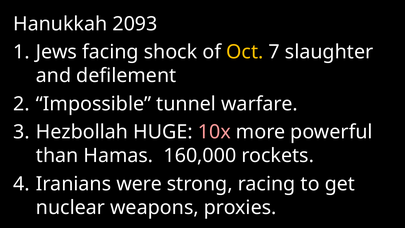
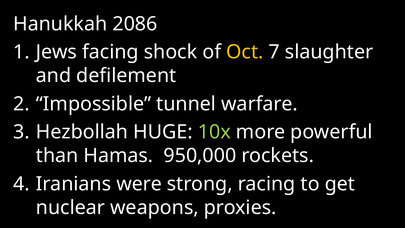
2093: 2093 -> 2086 (135, 24)
10x colour: pink -> light green (214, 132)
160,000: 160,000 -> 950,000 (200, 156)
